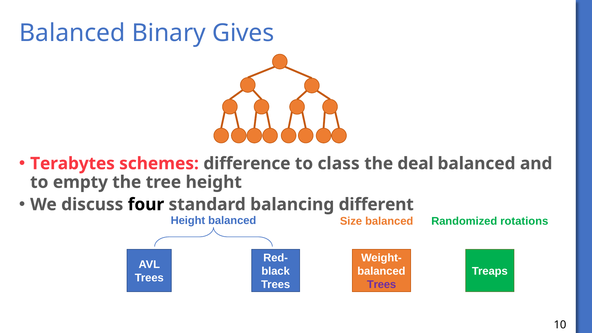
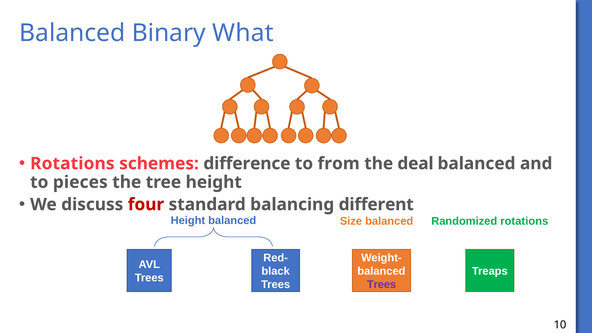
Gives: Gives -> What (243, 33)
Terabytes: Terabytes -> Rotations (72, 164)
class: class -> from (339, 164)
empty: empty -> pieces (80, 182)
four colour: black -> red (146, 204)
